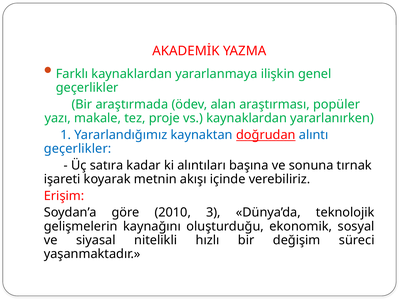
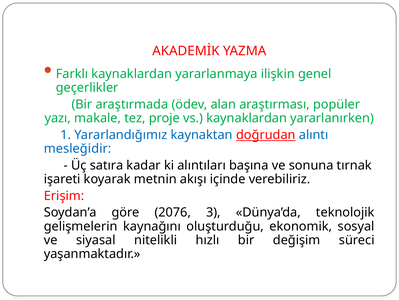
geçerlikler: geçerlikler -> mesleğidir (78, 148)
2010: 2010 -> 2076 (173, 212)
